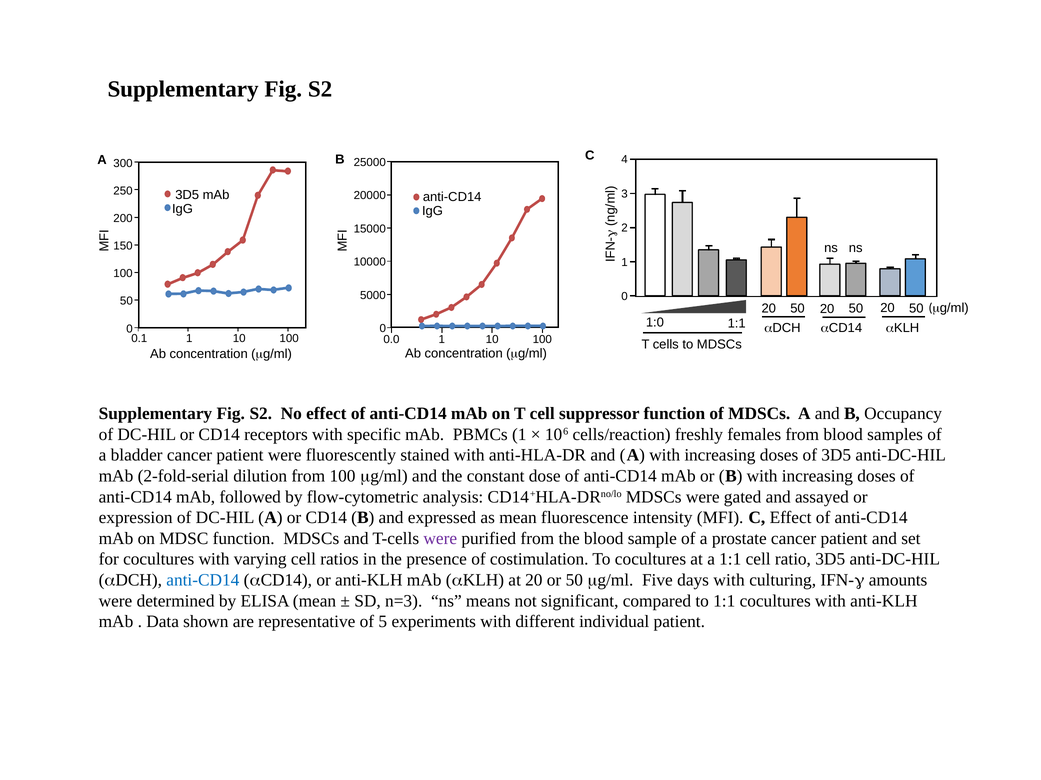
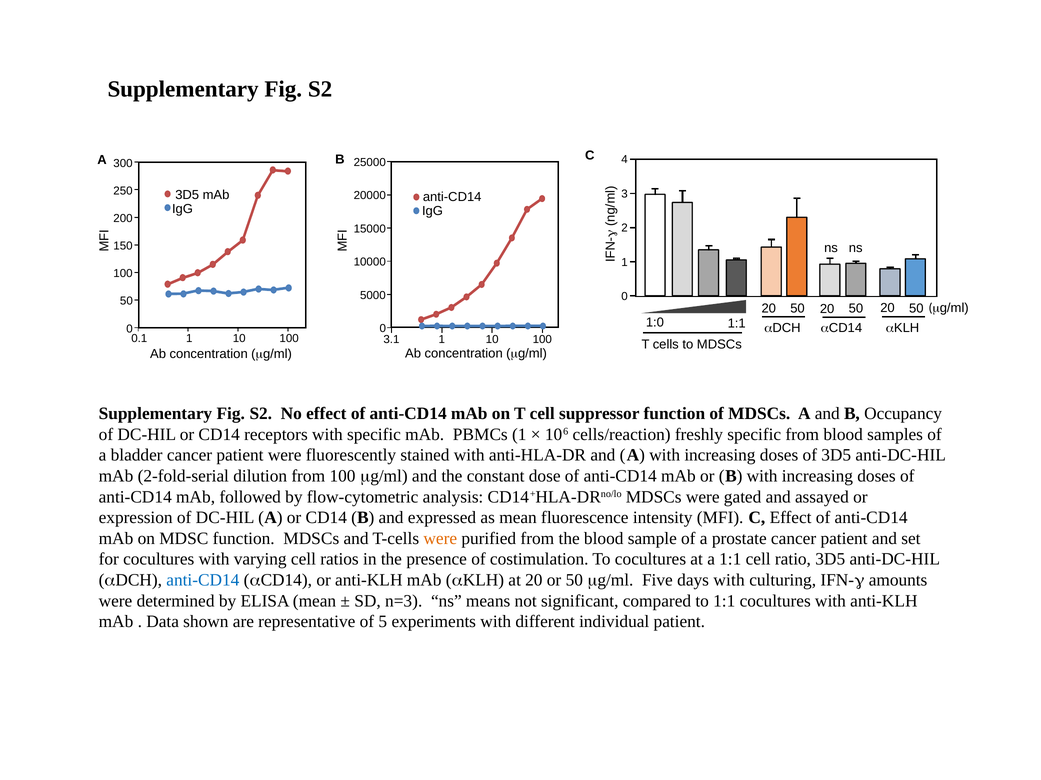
0.0: 0.0 -> 3.1 (391, 340)
freshly females: females -> specific (754, 435)
were colour: purple -> orange (440, 539)
